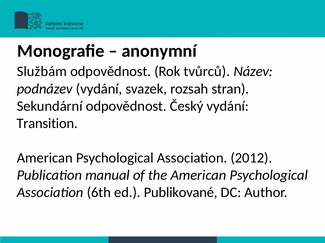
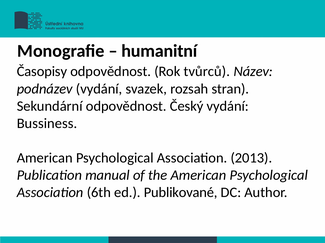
anonymní: anonymní -> humanitní (159, 51)
Službám: Službám -> Časopisy (42, 72)
Transition: Transition -> Bussiness (47, 124)
2012: 2012 -> 2013 (251, 158)
